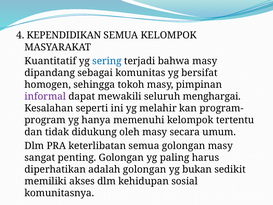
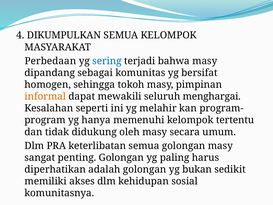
KEPENDIDIKAN: KEPENDIDIKAN -> DIKUMPULKAN (64, 35)
Kuantitatif: Kuantitatif -> Perbedaan (50, 61)
informal colour: purple -> orange (45, 96)
